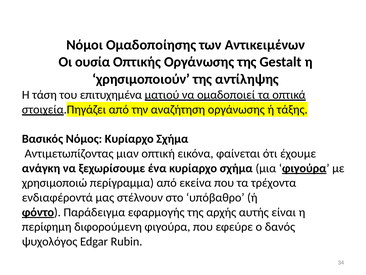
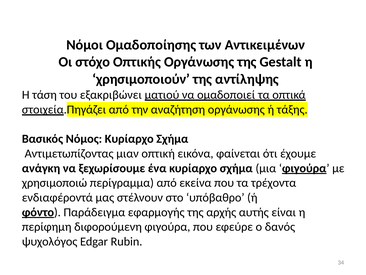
ουσία: ουσία -> στόχο (93, 62)
επιτυχημένα: επιτυχημένα -> εξακριβώνει (111, 95)
